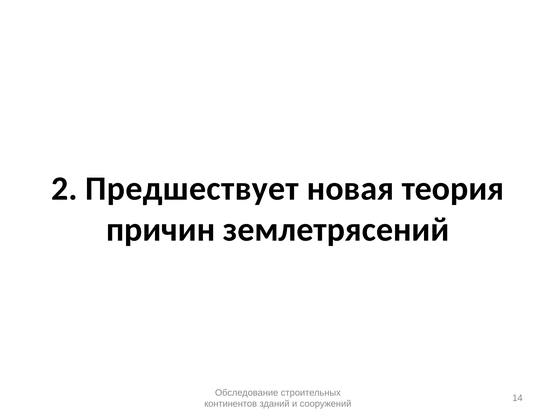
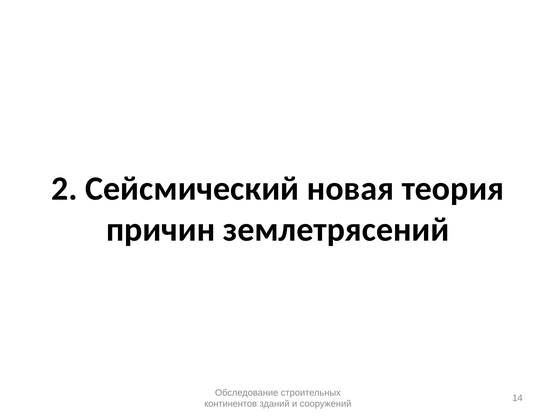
Предшествует: Предшествует -> Сейсмический (192, 189)
